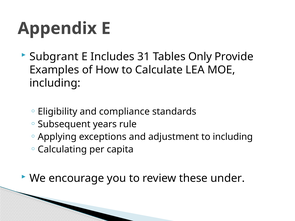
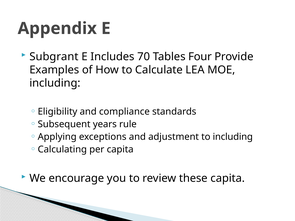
31: 31 -> 70 (144, 57)
Only: Only -> Four (200, 57)
these under: under -> capita (228, 179)
